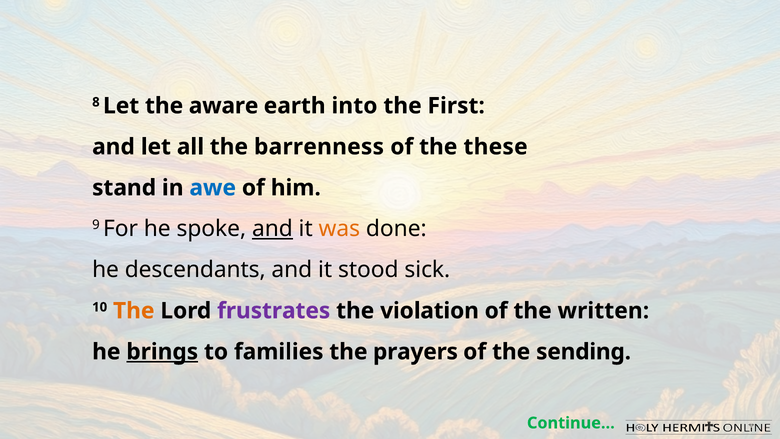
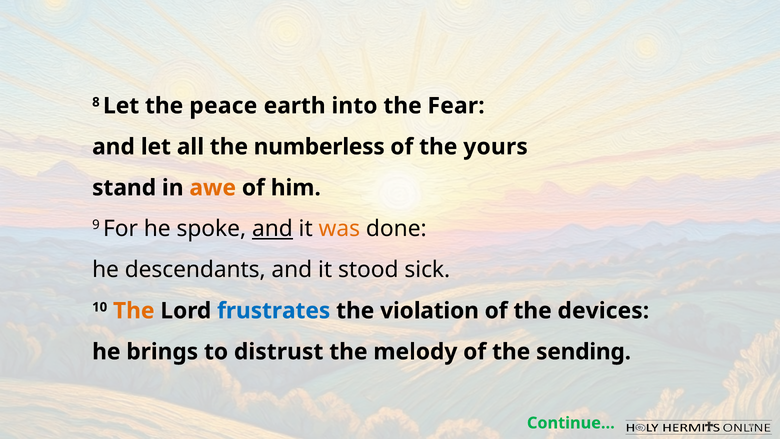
aware: aware -> peace (223, 106)
First: First -> Fear (456, 106)
barrenness: barrenness -> numberless (319, 147)
these: these -> yours (496, 147)
awe colour: blue -> orange (213, 188)
frustrates colour: purple -> blue (274, 311)
written: written -> devices (603, 311)
brings underline: present -> none (162, 352)
families: families -> distrust (279, 352)
prayers: prayers -> melody (415, 352)
